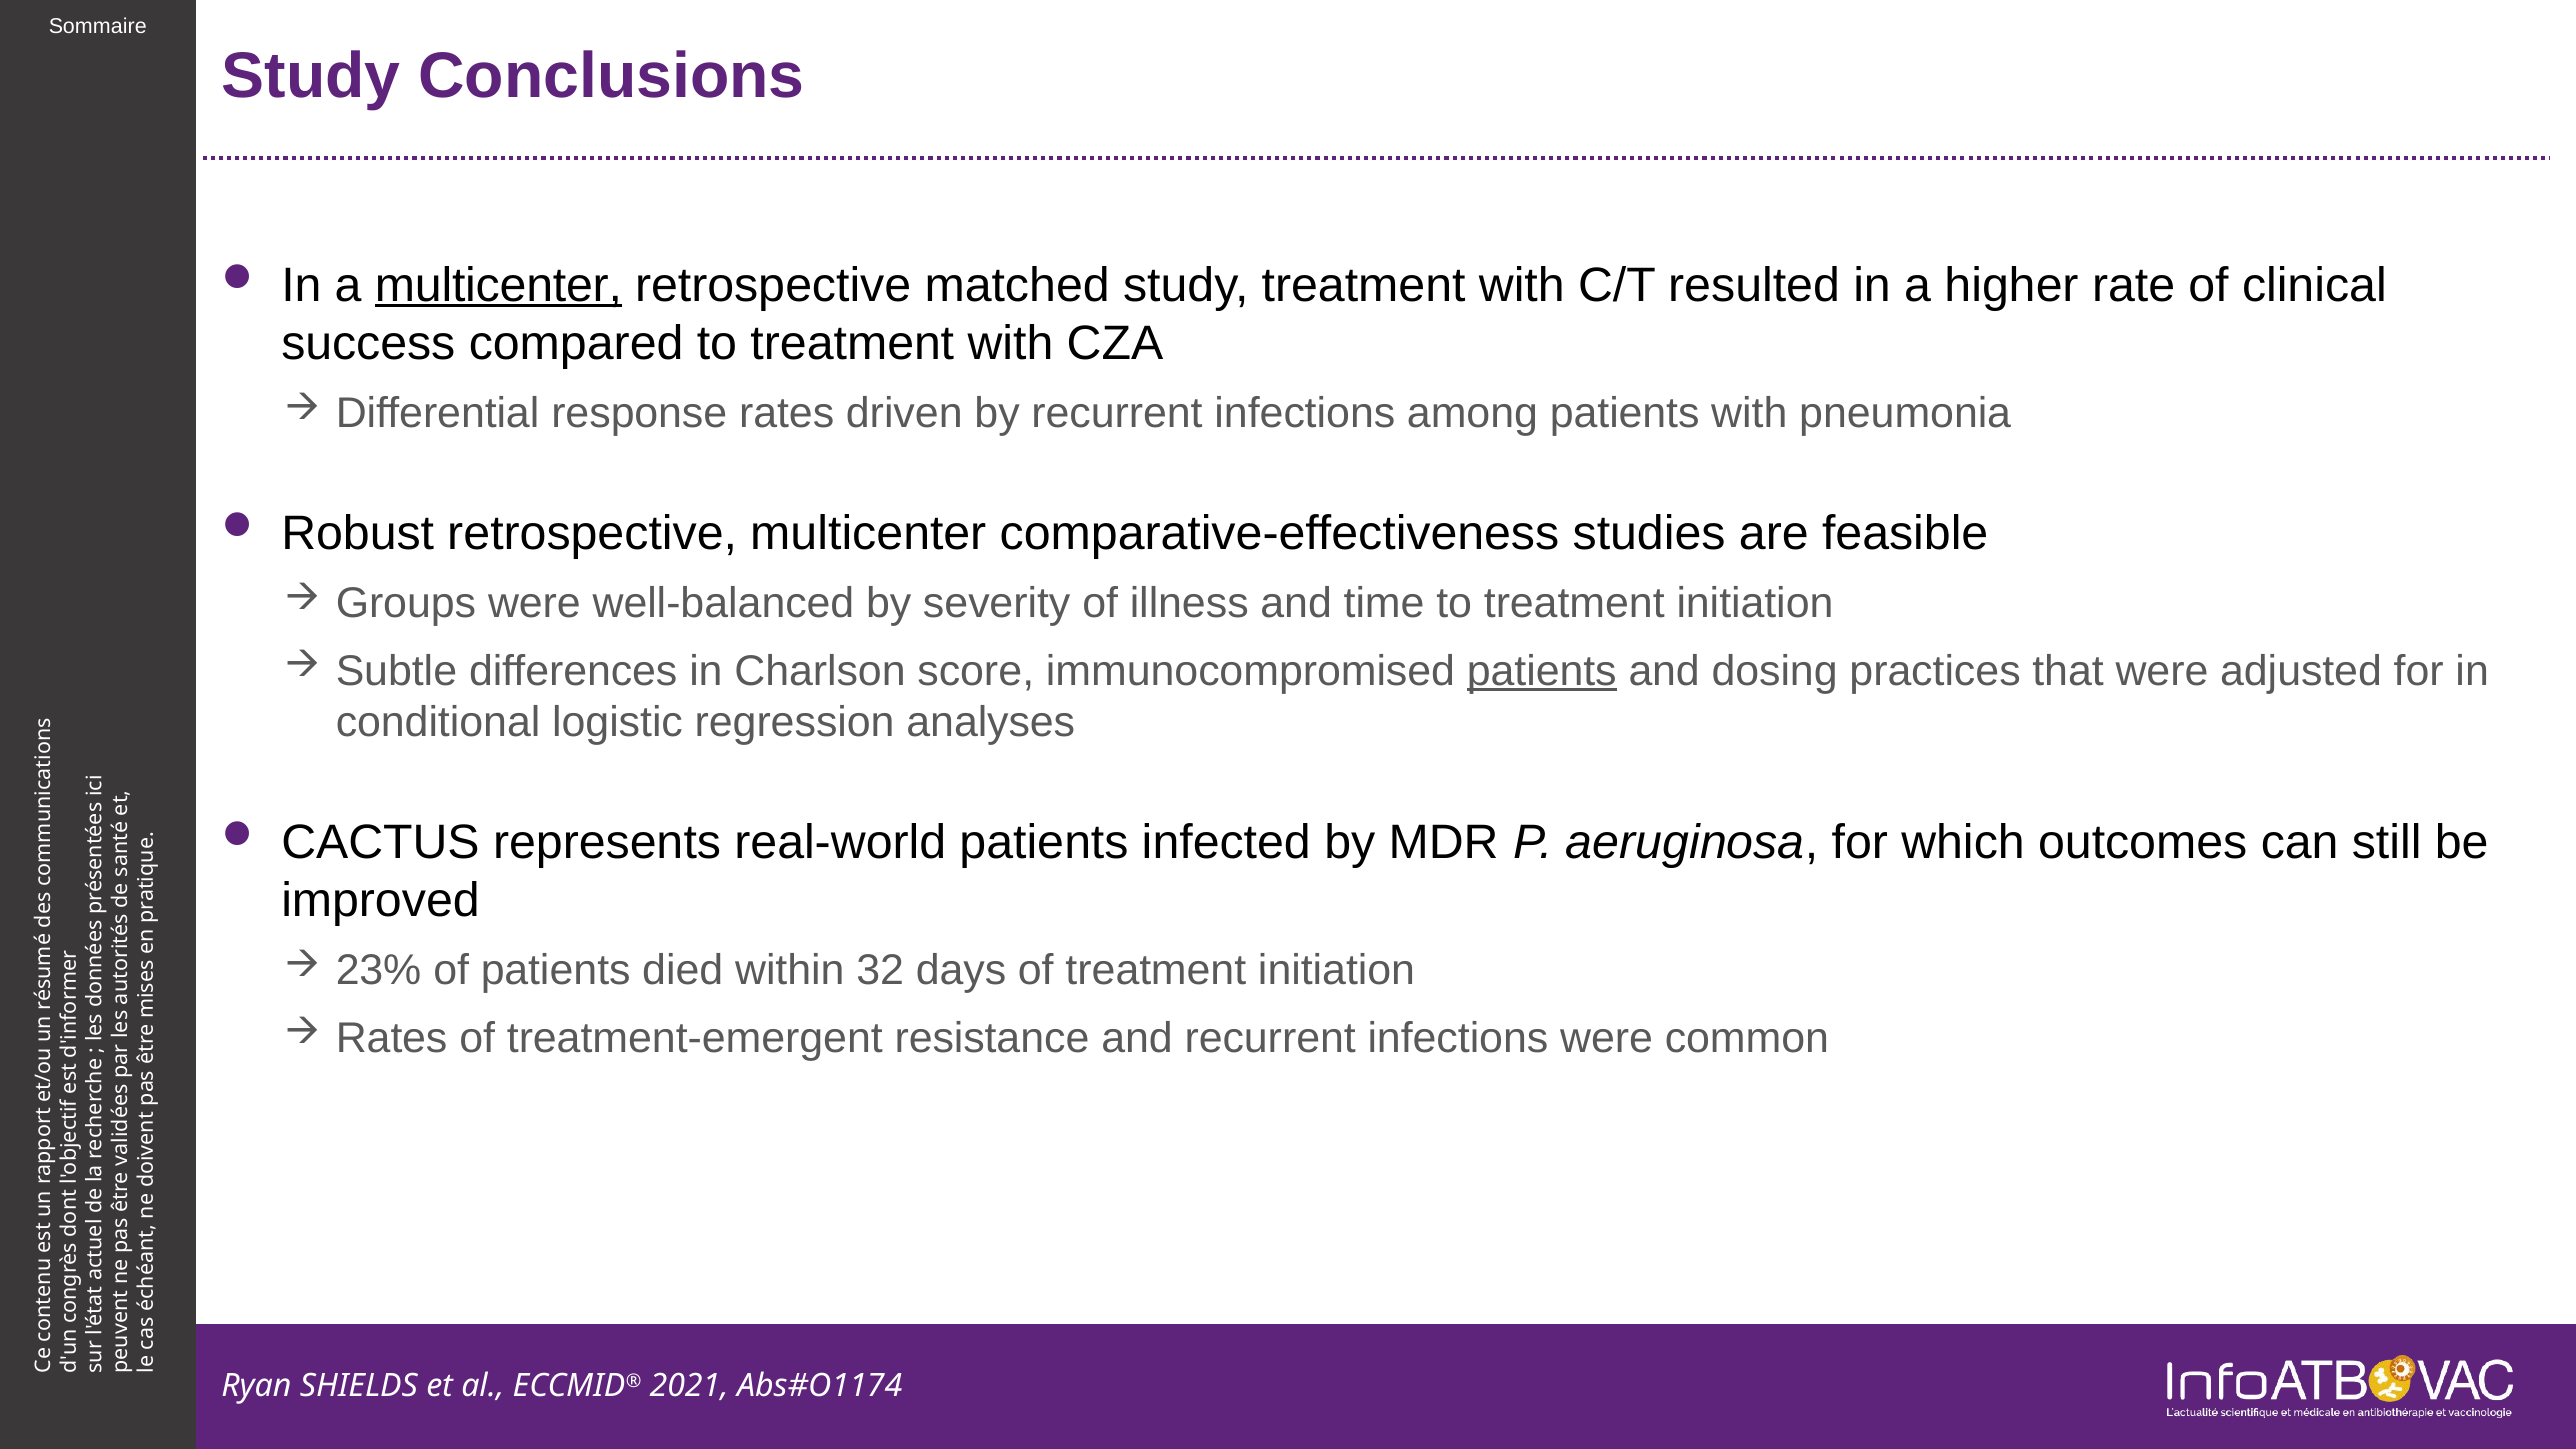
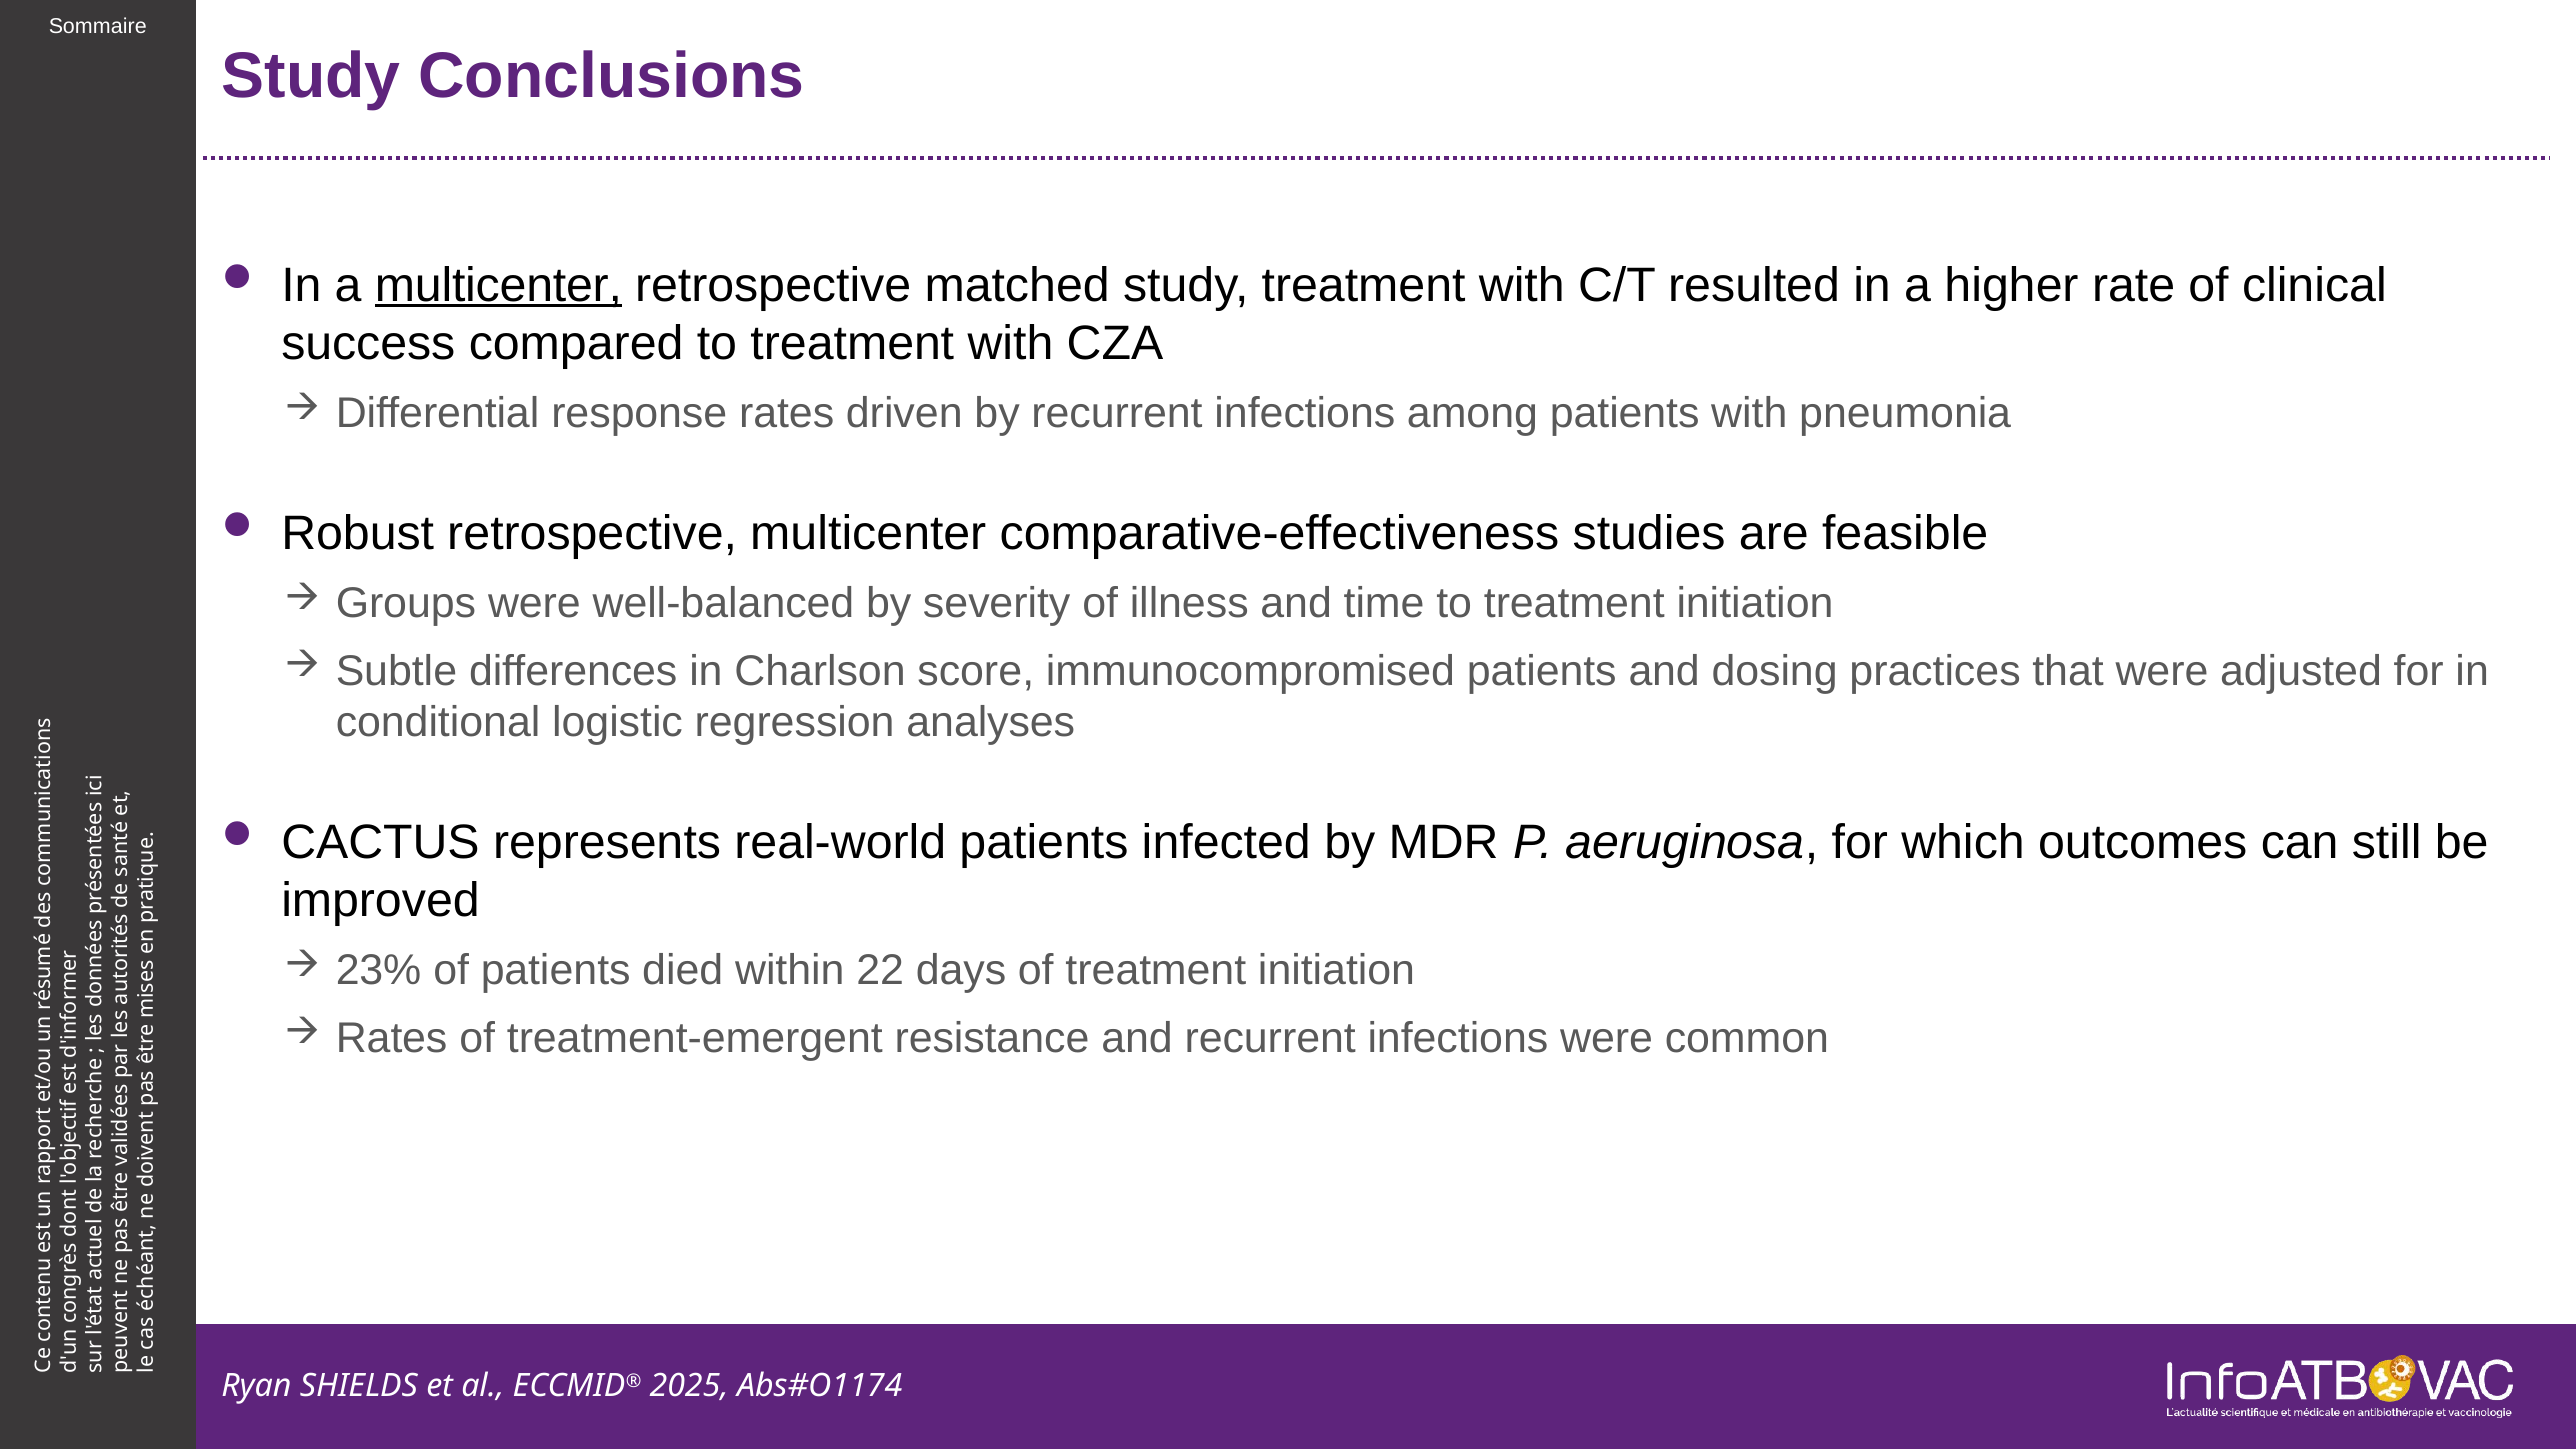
patients underline: present -> none (1542, 671)
32: 32 -> 22 (880, 971)
2021: 2021 -> 2025 (689, 1386)
